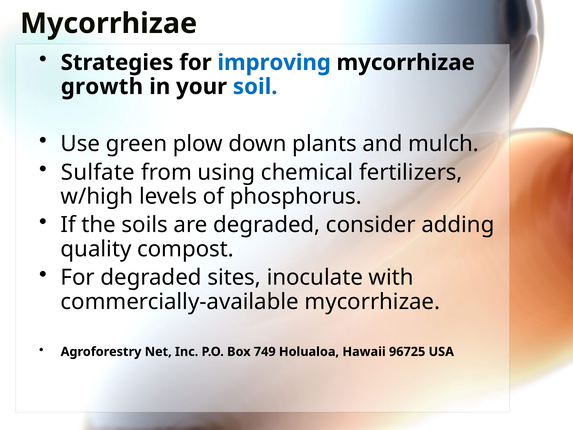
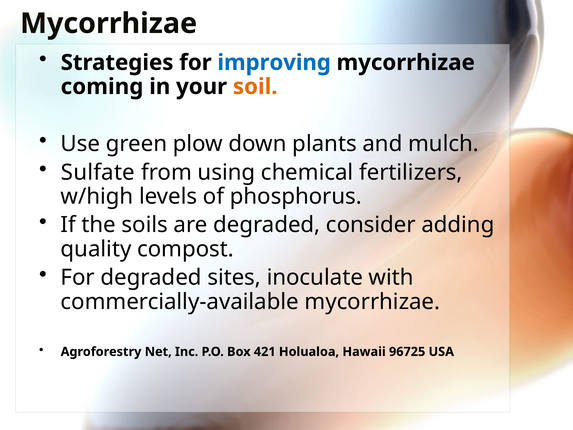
growth: growth -> coming (102, 87)
soil colour: blue -> orange (255, 87)
749: 749 -> 421 (265, 352)
